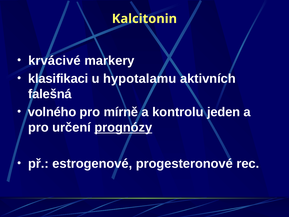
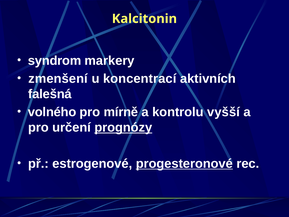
krvácivé: krvácivé -> syndrom (55, 61)
klasifikaci: klasifikaci -> zmenšení (58, 79)
hypotalamu: hypotalamu -> koncentrací (140, 79)
jeden: jeden -> vyšší (224, 112)
progesteronové underline: none -> present (184, 163)
